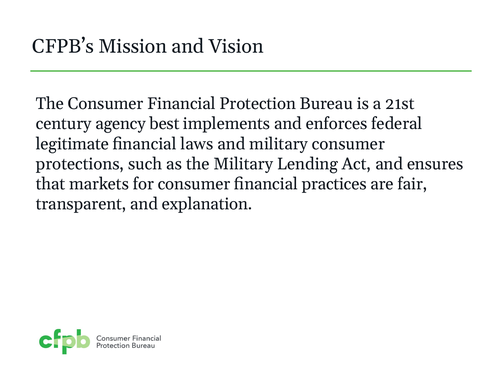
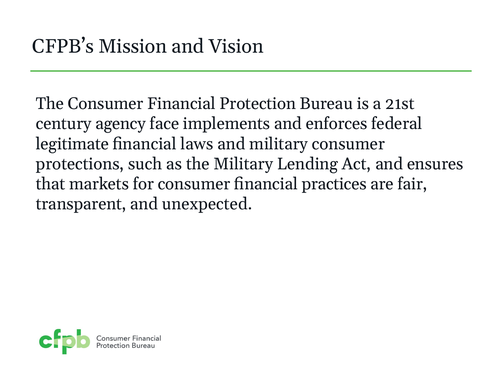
best: best -> face (164, 124)
explanation: explanation -> unexpected (207, 204)
